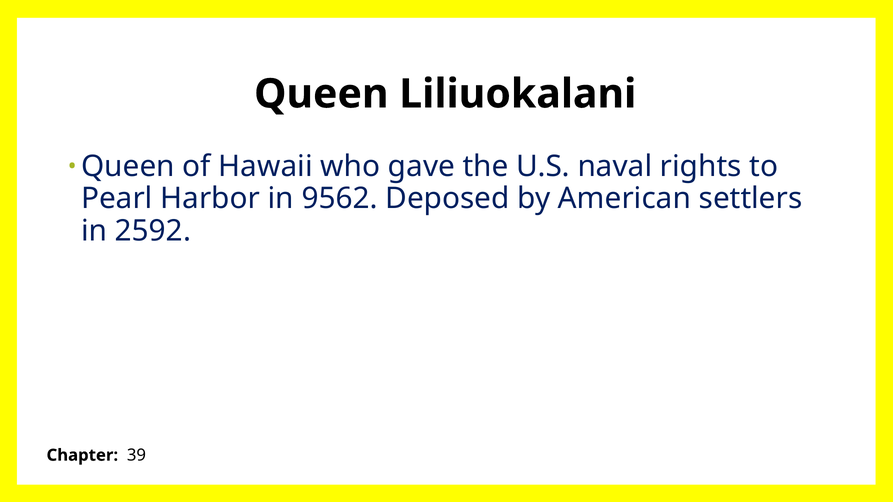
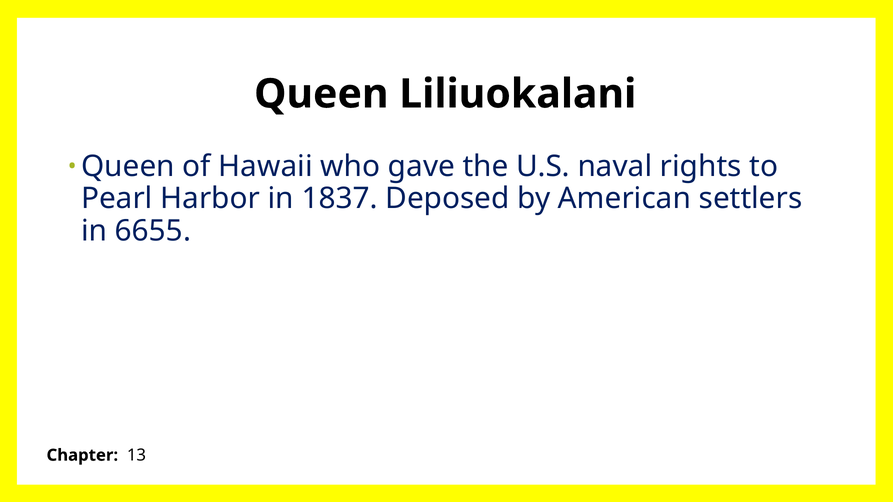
9562: 9562 -> 1837 (340, 199)
2592: 2592 -> 6655 (153, 231)
39: 39 -> 13 (136, 455)
